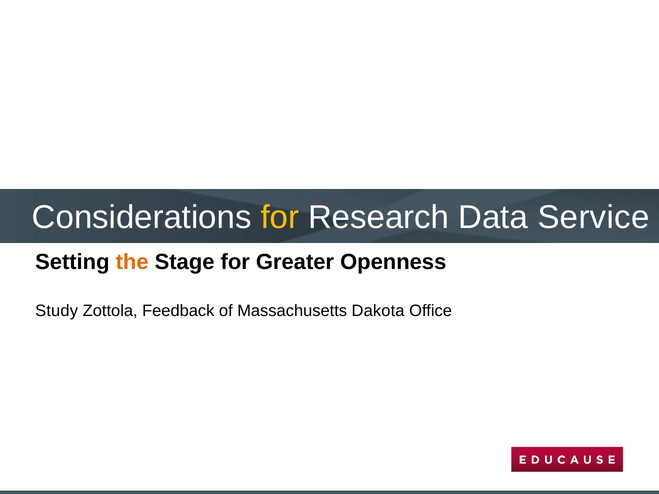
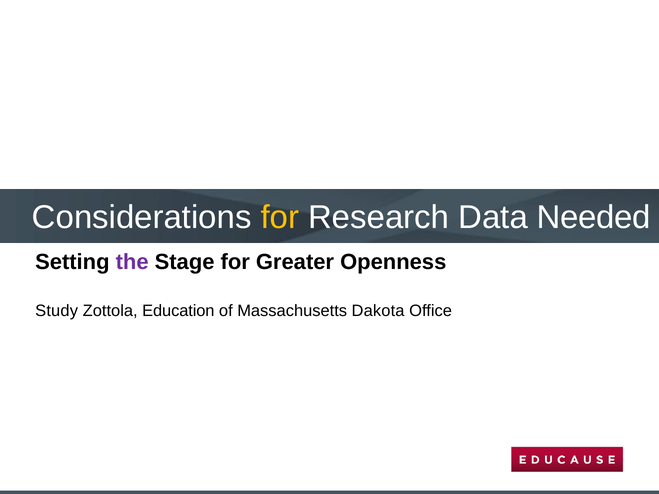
Service: Service -> Needed (594, 218)
the colour: orange -> purple (132, 262)
Feedback: Feedback -> Education (178, 311)
